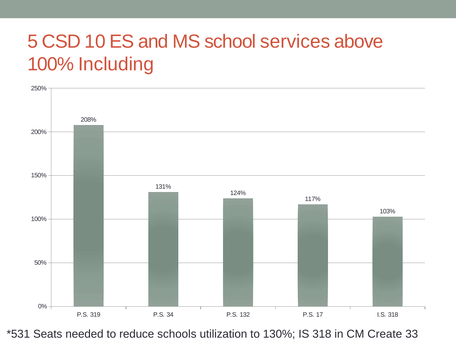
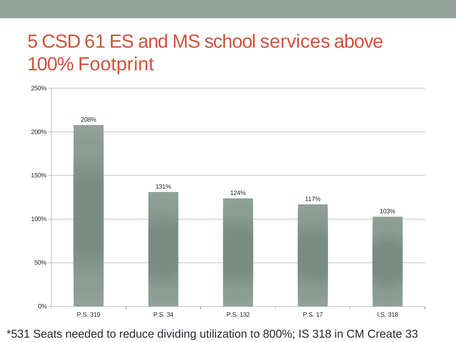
10: 10 -> 61 (95, 42)
Including: Including -> Footprint (116, 64)
schools: schools -> dividing (177, 334)
130%: 130% -> 800% (279, 334)
